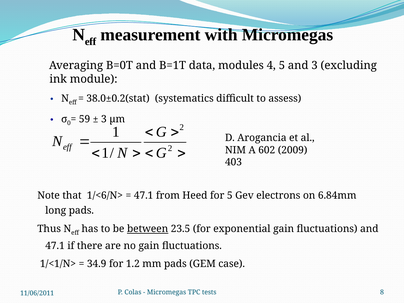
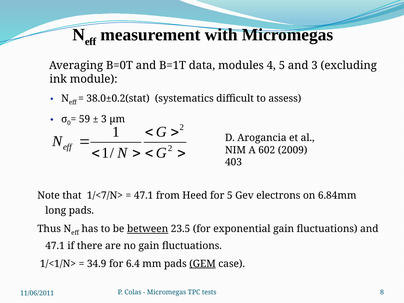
1/<6/N>: 1/<6/N> -> 1/<7/N> (105, 195)
1.2: 1.2 -> 6.4 (133, 264)
GEM underline: none -> present (203, 264)
